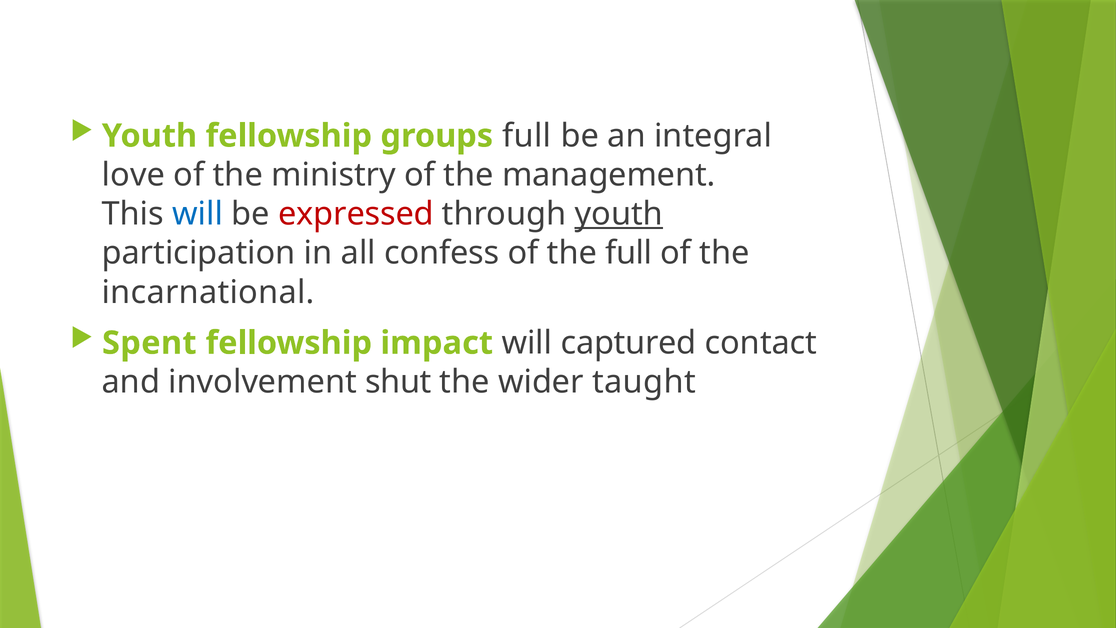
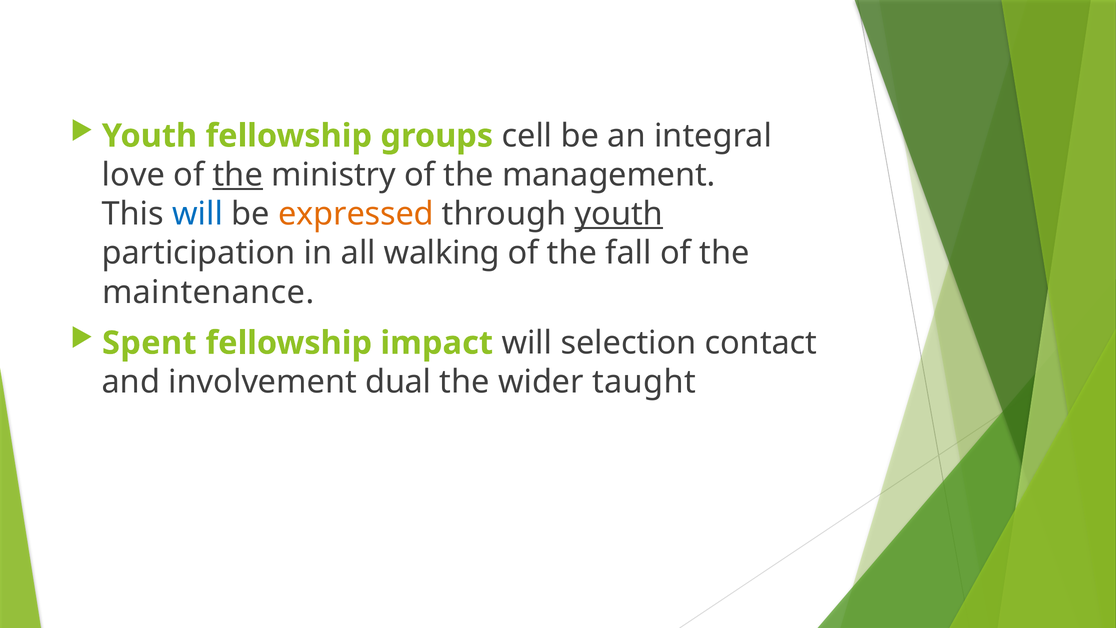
groups full: full -> cell (527, 136)
the underline: none -> present (238, 175)
expressed colour: red -> orange (356, 214)
confess: confess -> walking (442, 253)
the full: full -> fall (629, 253)
incarnational: incarnational -> maintenance (208, 292)
captured: captured -> selection (628, 343)
shut: shut -> dual (398, 382)
